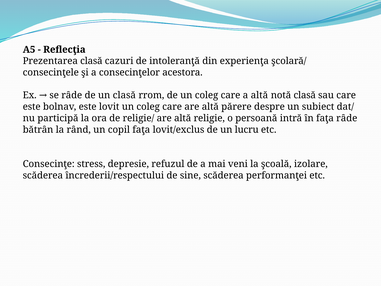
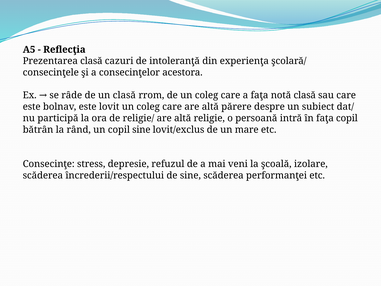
a altă: altă -> faţa (259, 95)
faţa rȃde: rȃde -> copil (347, 118)
copil faţa: faţa -> sine (141, 130)
lucru: lucru -> mare (247, 130)
